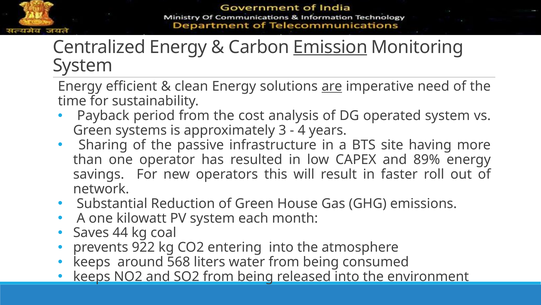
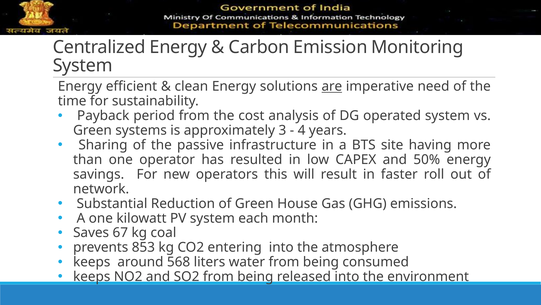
Emission underline: present -> none (330, 47)
89%: 89% -> 50% (427, 159)
44: 44 -> 67 (120, 232)
922: 922 -> 853 (143, 247)
